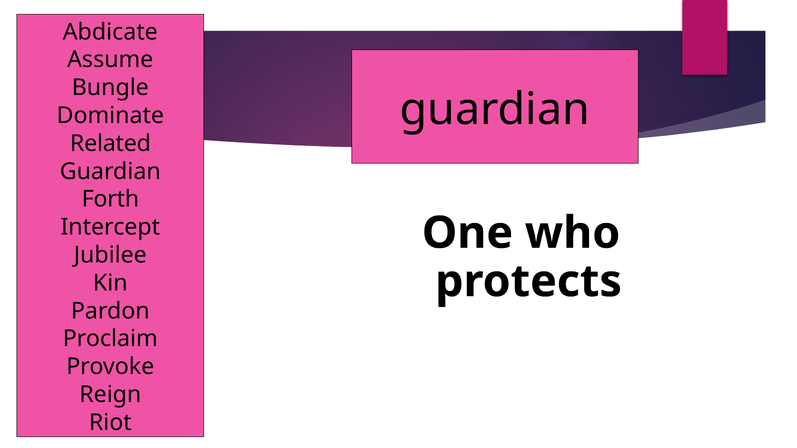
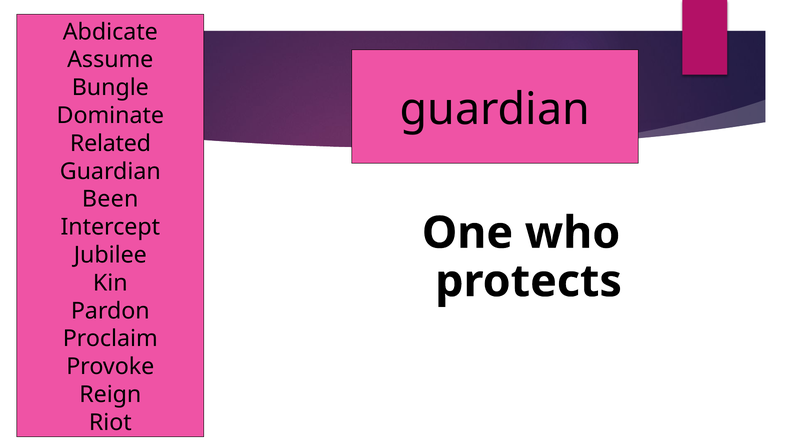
Forth: Forth -> Been (110, 199)
